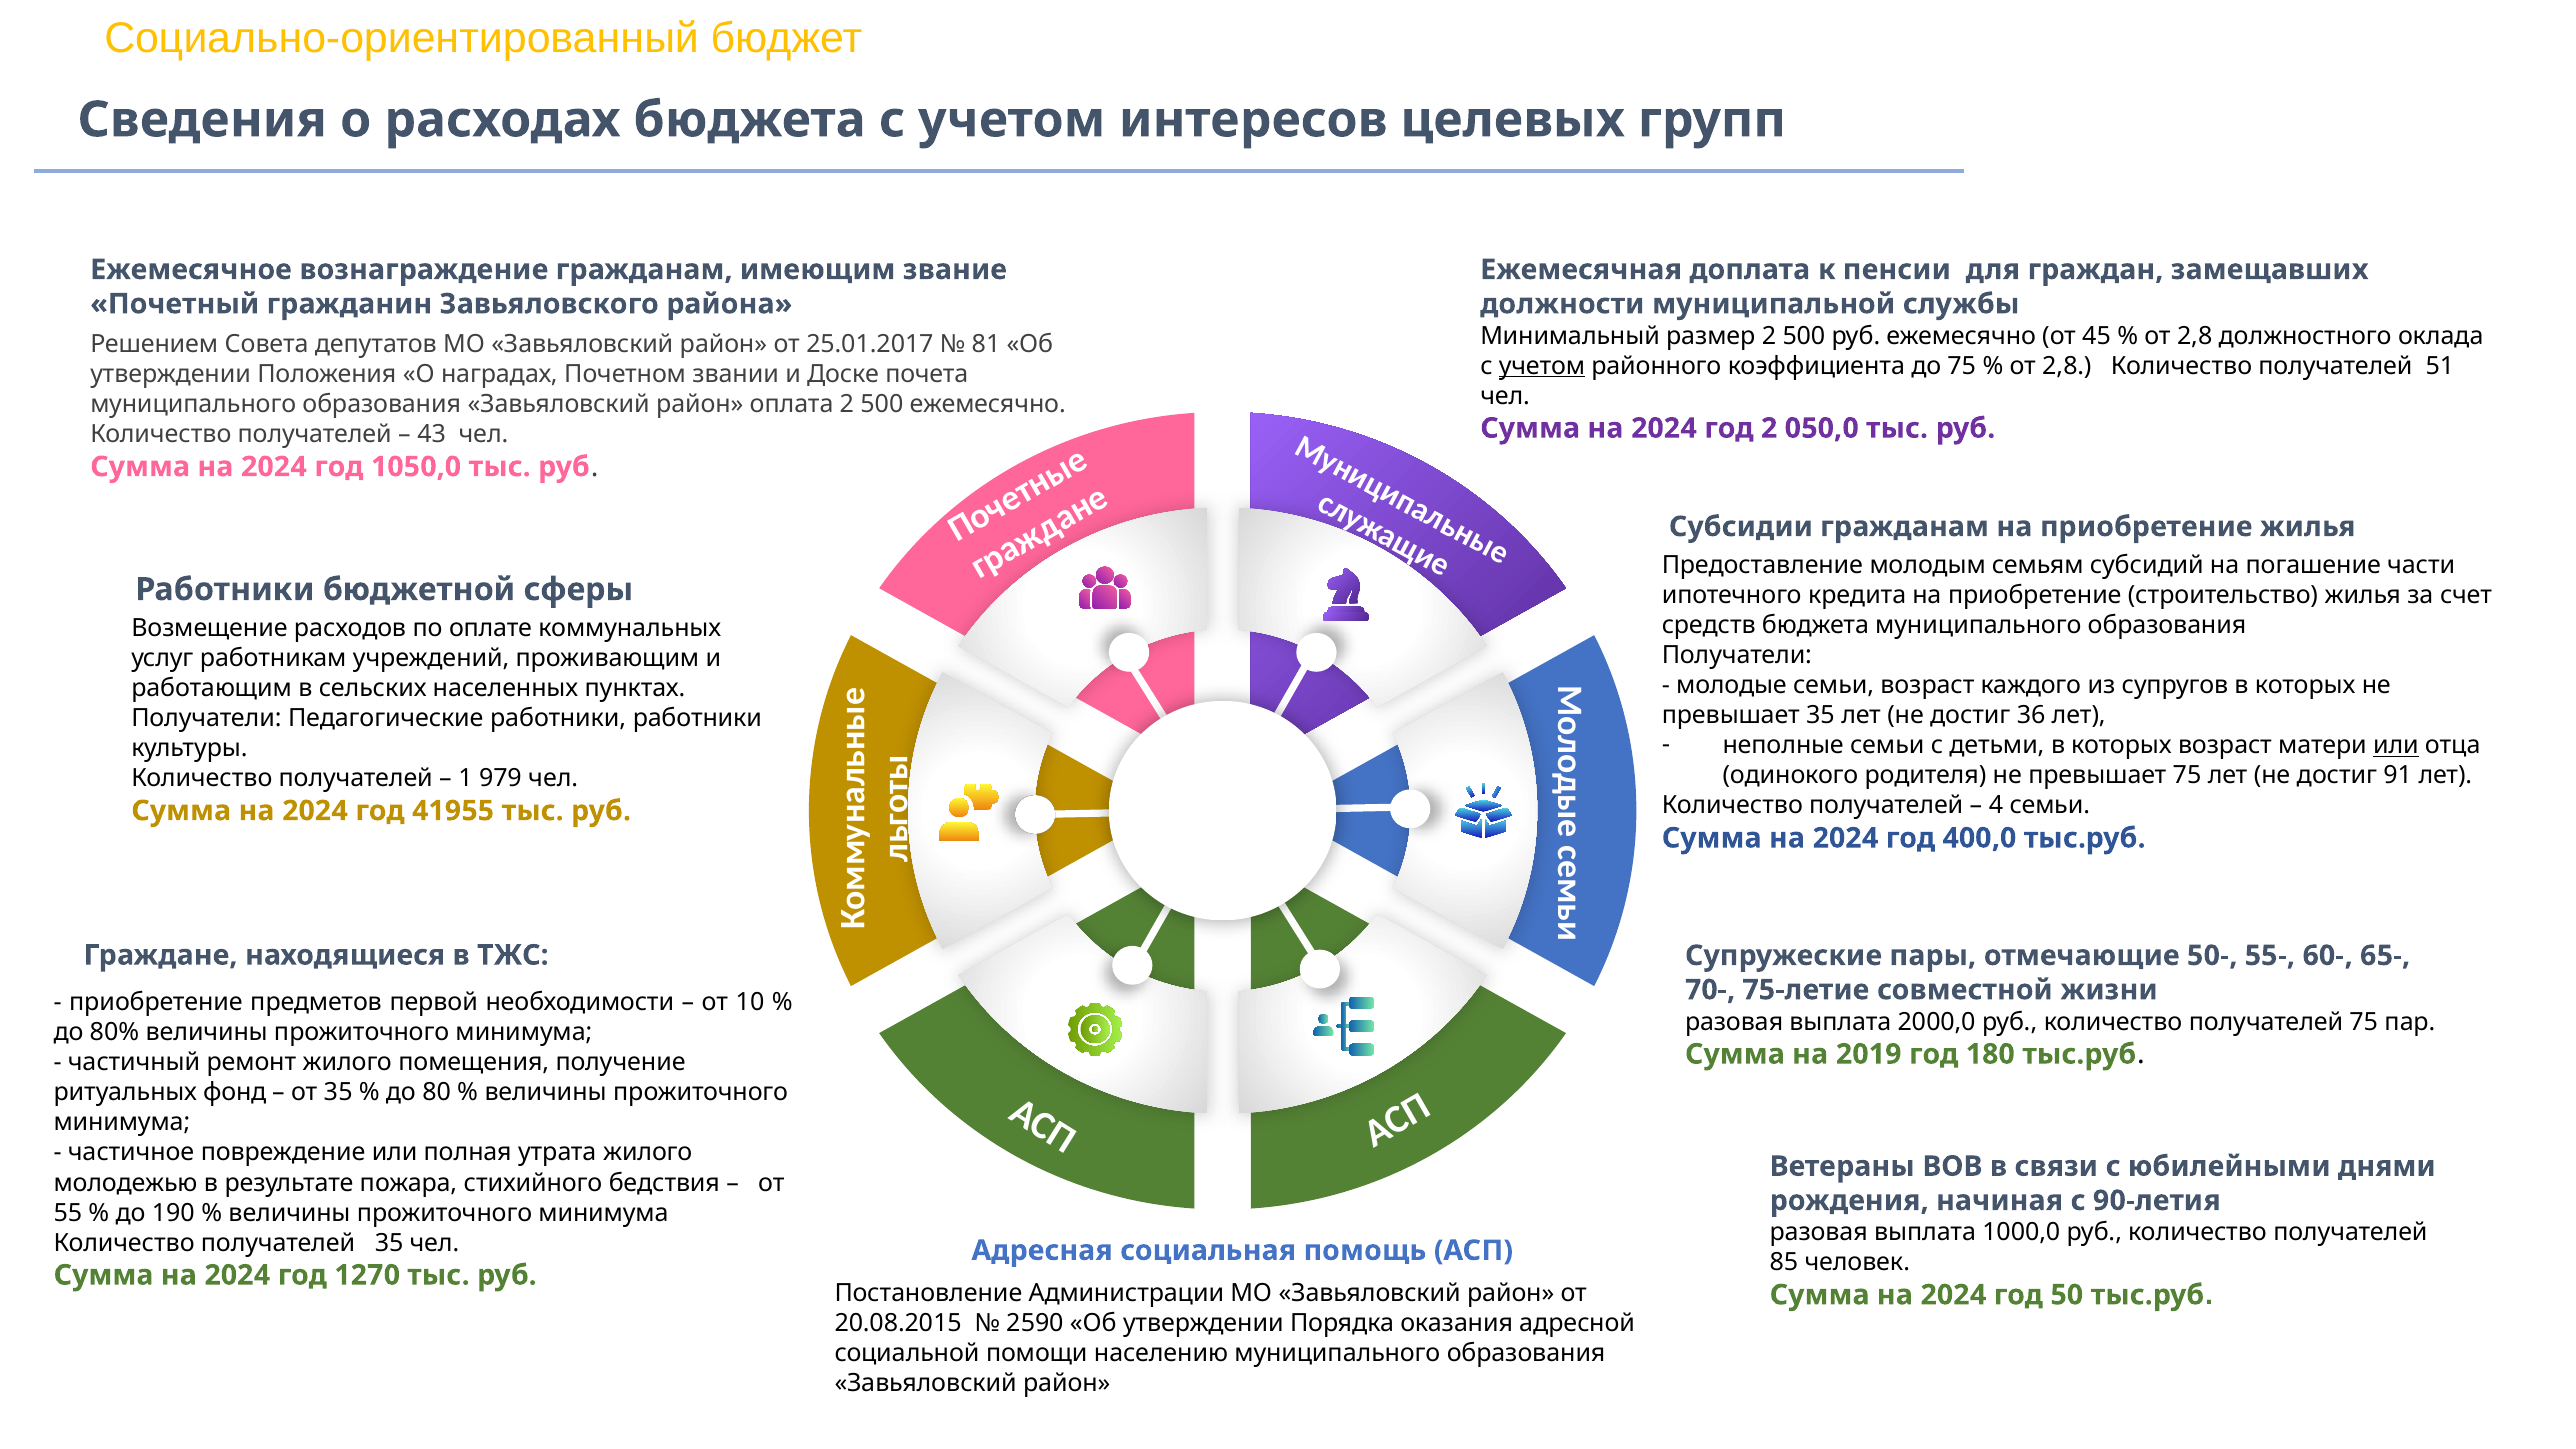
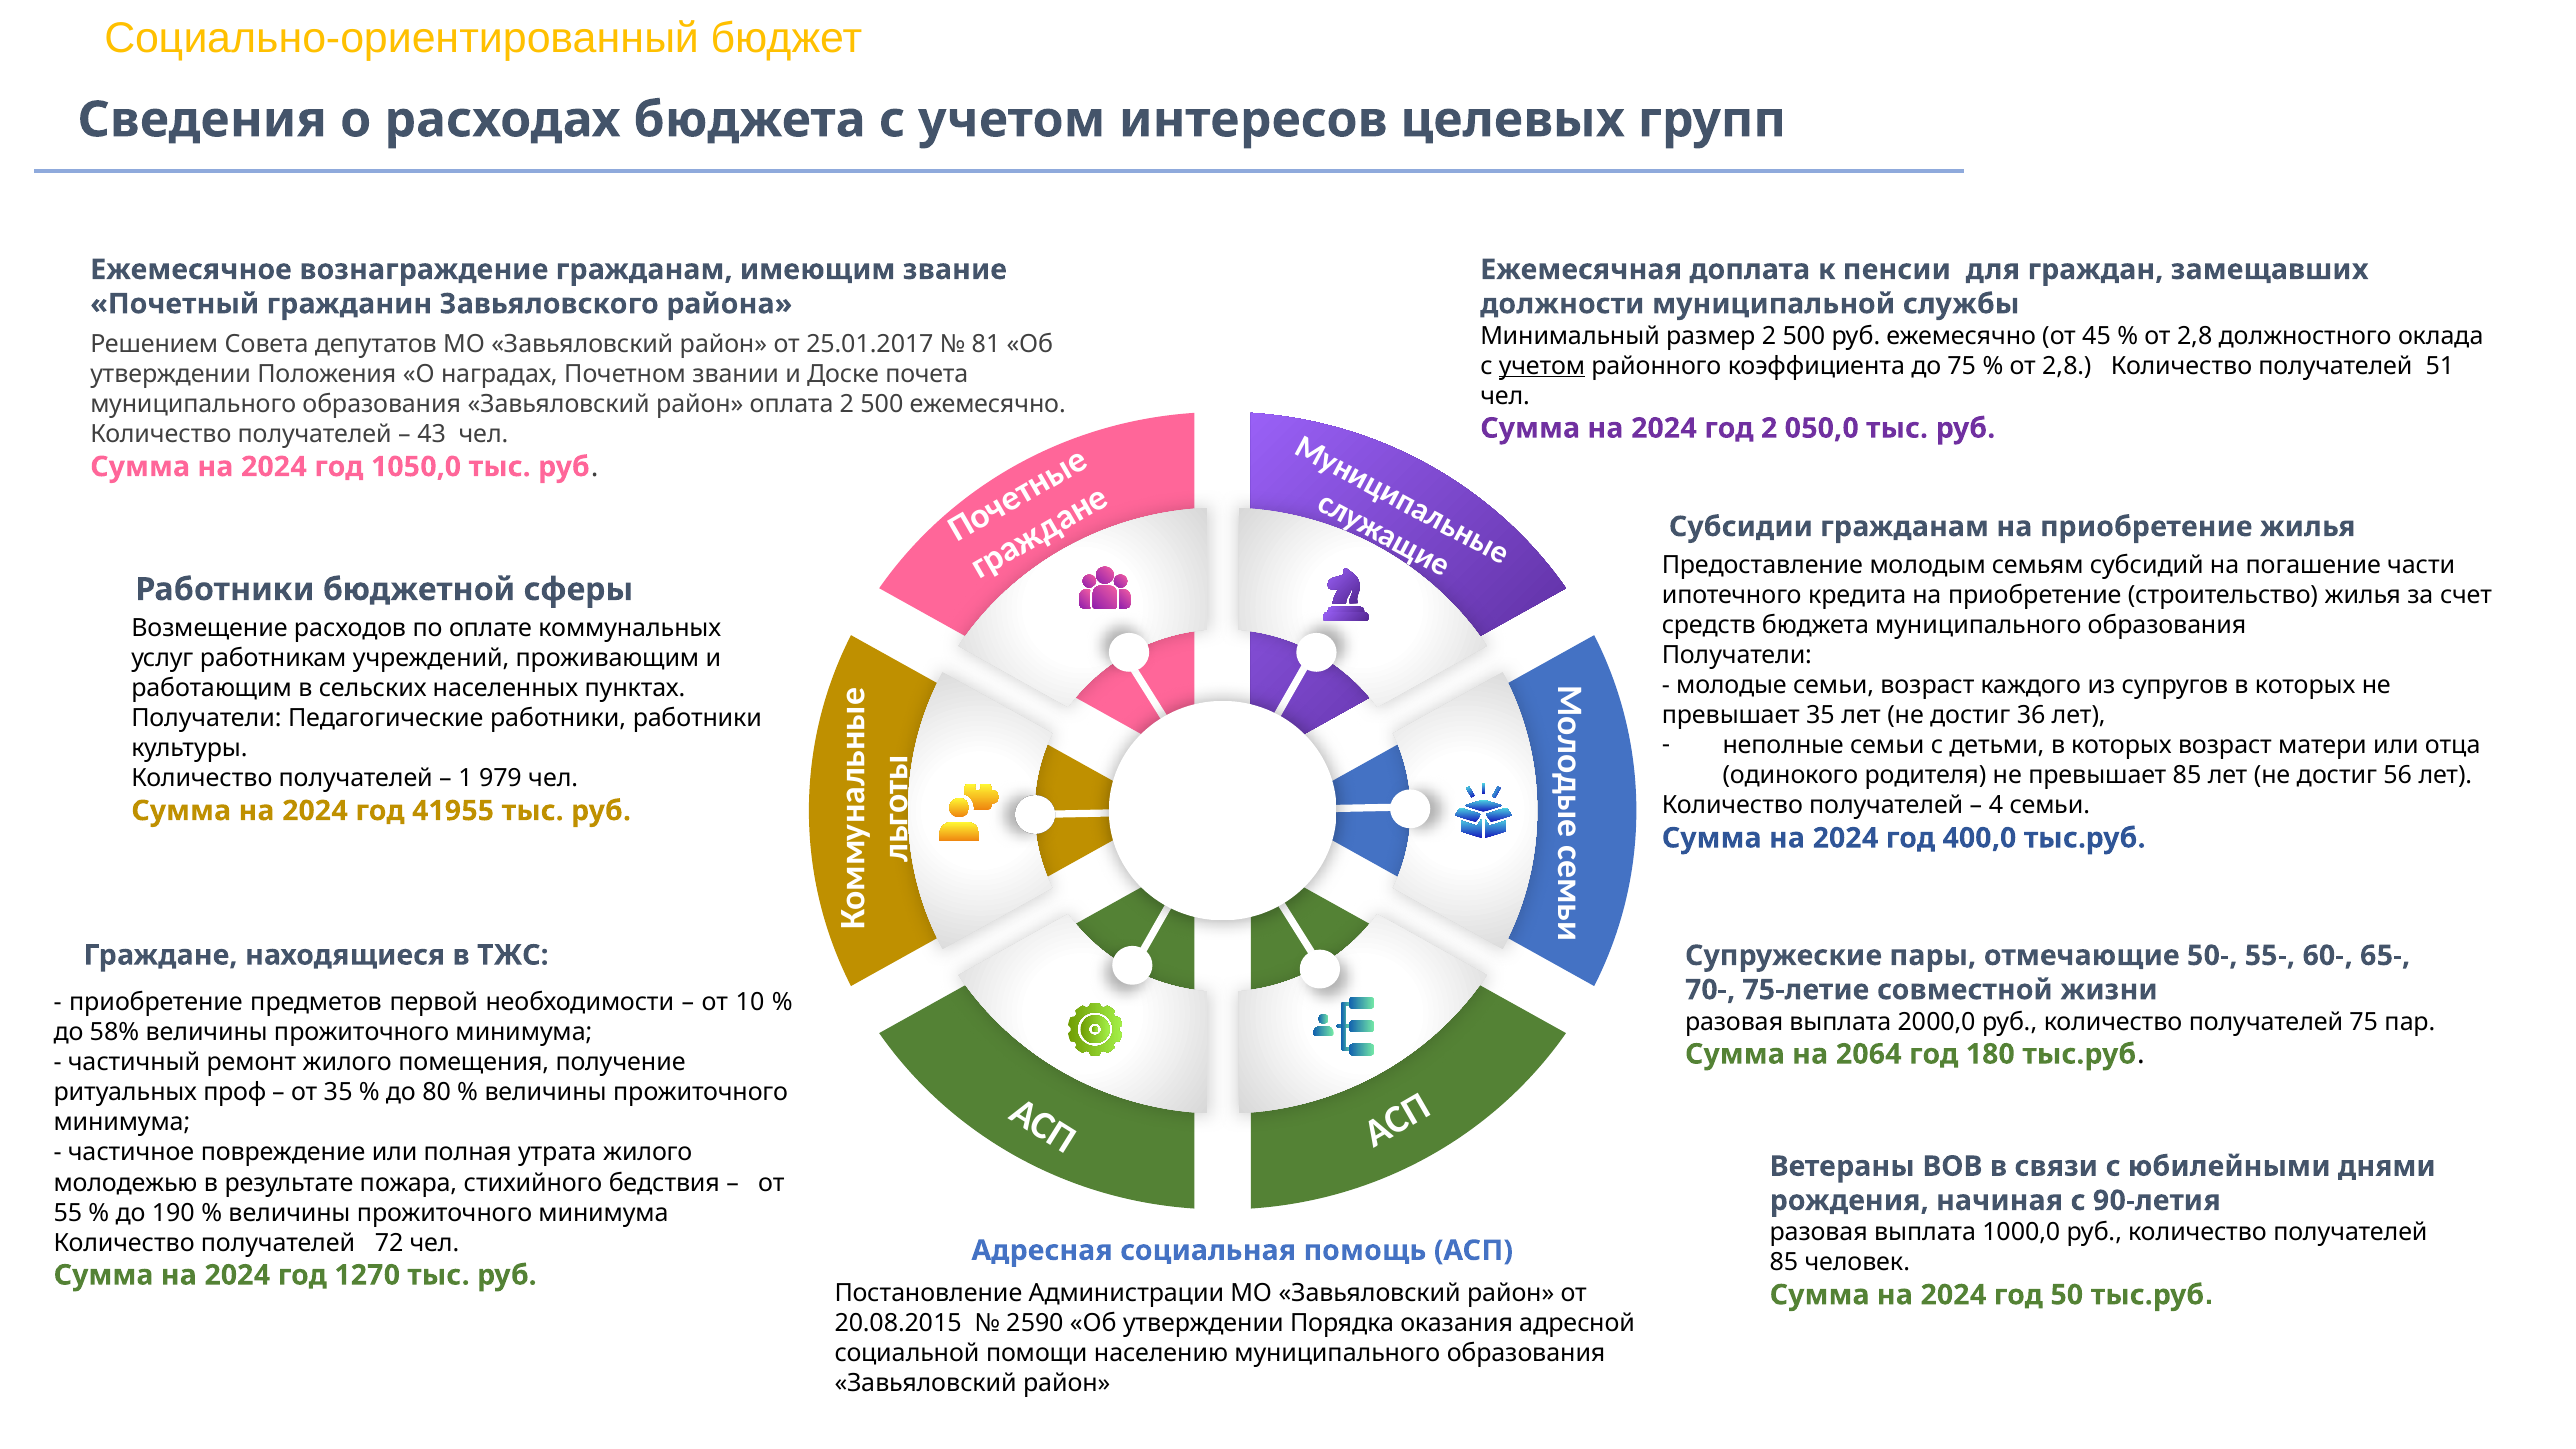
или underline: present -> none (2396, 746)
превышает 75: 75 -> 85 (2187, 776)
91: 91 -> 56 (2398, 776)
80%: 80% -> 58% (114, 1033)
2019: 2019 -> 2064 (1869, 1054)
фонд: фонд -> проф (235, 1093)
получателей 35: 35 -> 72 (389, 1243)
